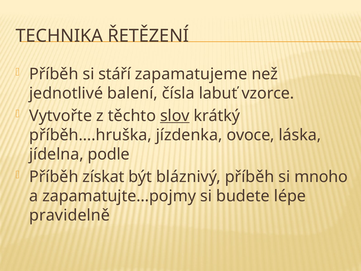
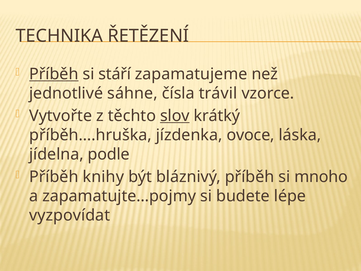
Příběh underline: none -> present (54, 74)
balení: balení -> sáhne (132, 93)
labuť: labuť -> trávil (218, 93)
získat: získat -> knihy (103, 177)
pravidelně: pravidelně -> vyzpovídat (70, 215)
